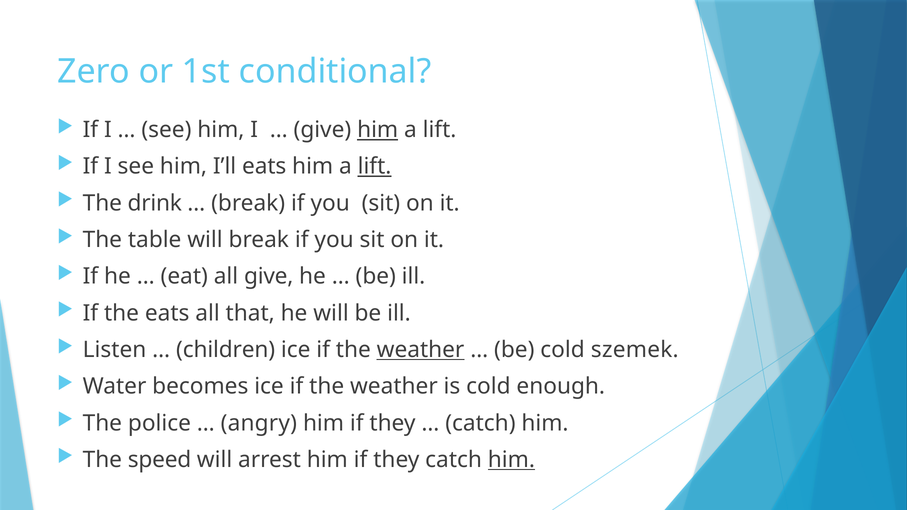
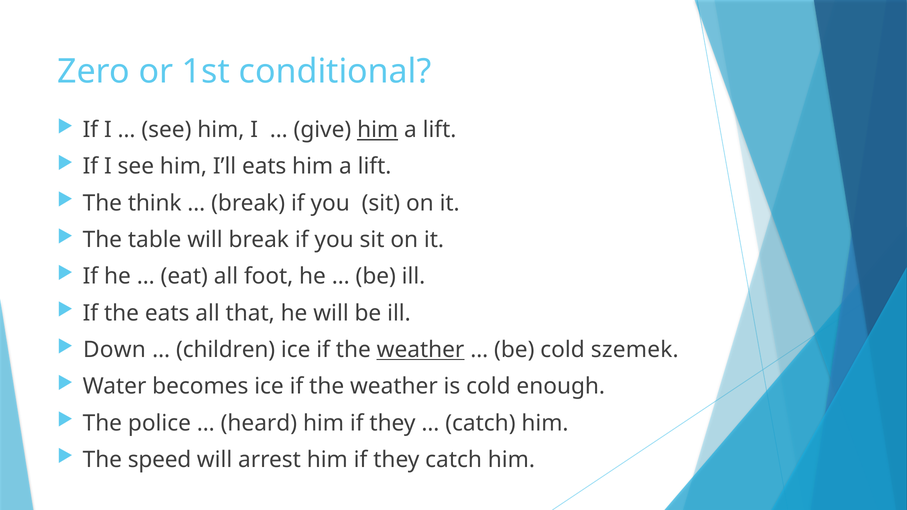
lift underline: present -> none (375, 167)
drink: drink -> think (155, 203)
all give: give -> foot (269, 277)
Listen: Listen -> Down (114, 350)
angry: angry -> heard (259, 423)
him underline: present -> none (511, 460)
